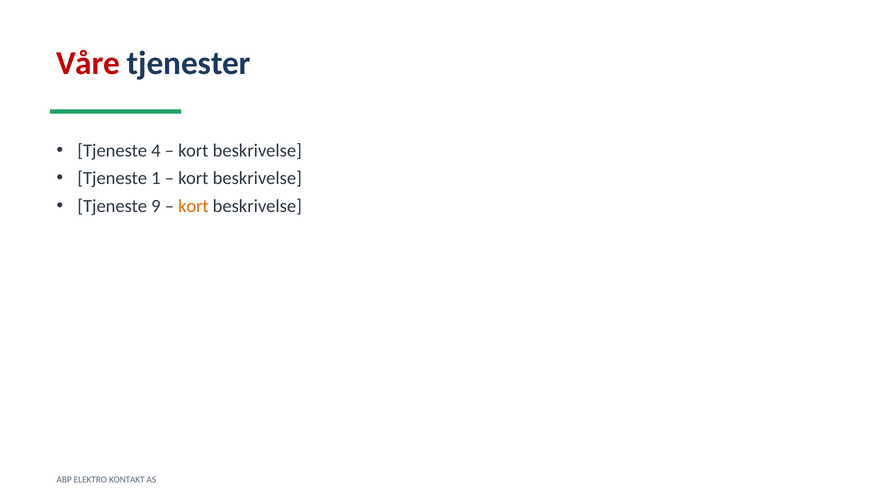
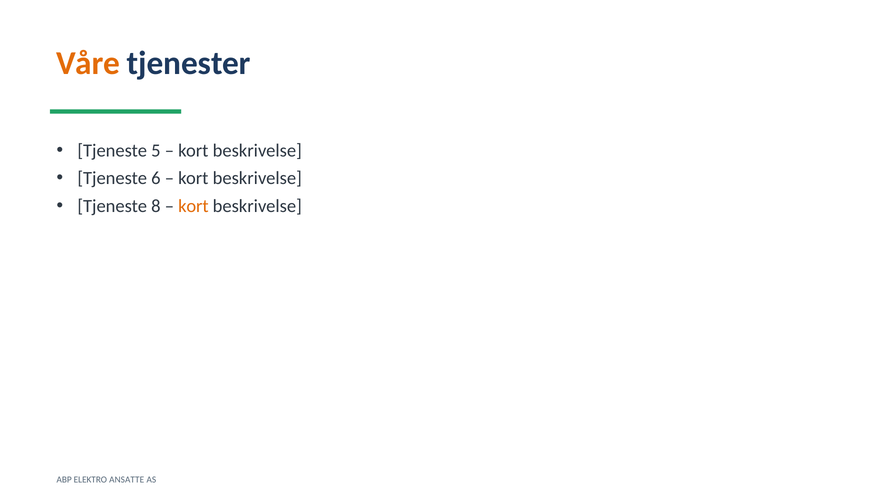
Våre colour: red -> orange (88, 63)
4: 4 -> 5 (156, 151)
1: 1 -> 6 (156, 178)
9: 9 -> 8 (156, 206)
KONTAKT: KONTAKT -> ANSATTE (127, 480)
